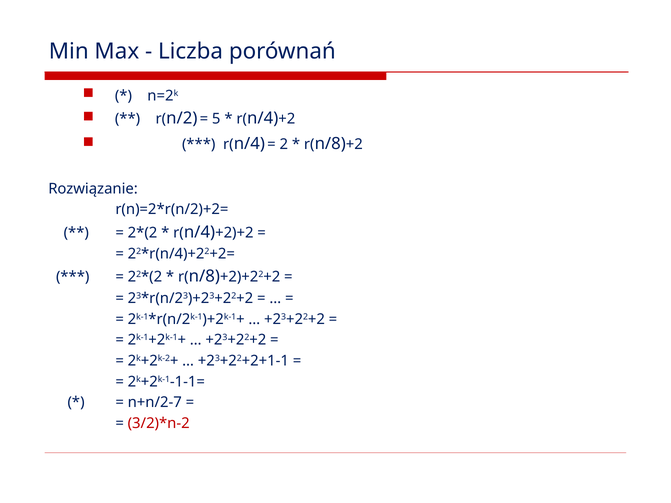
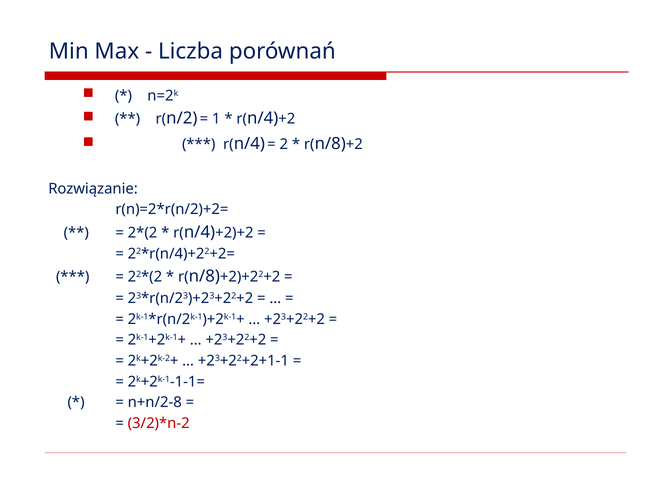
5: 5 -> 1 (216, 119)
n+n/2-7: n+n/2-7 -> n+n/2-8 (155, 403)
